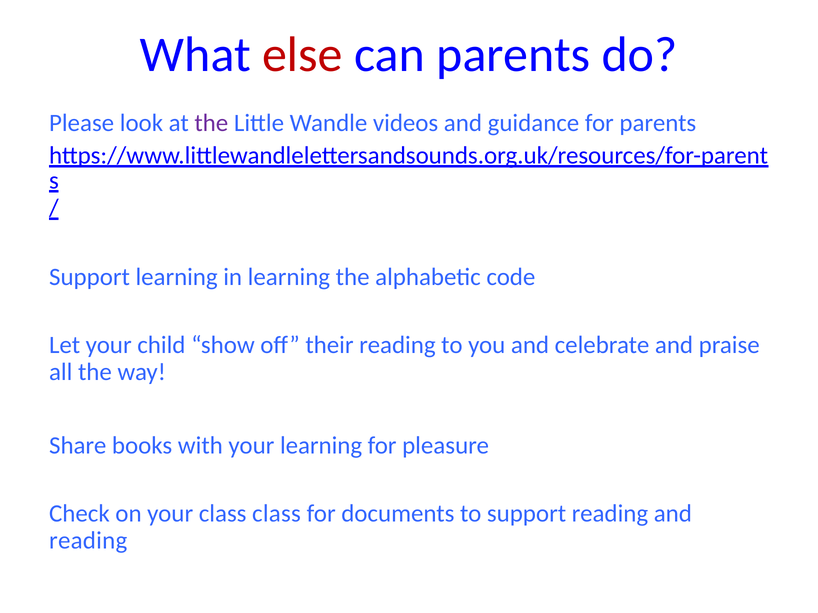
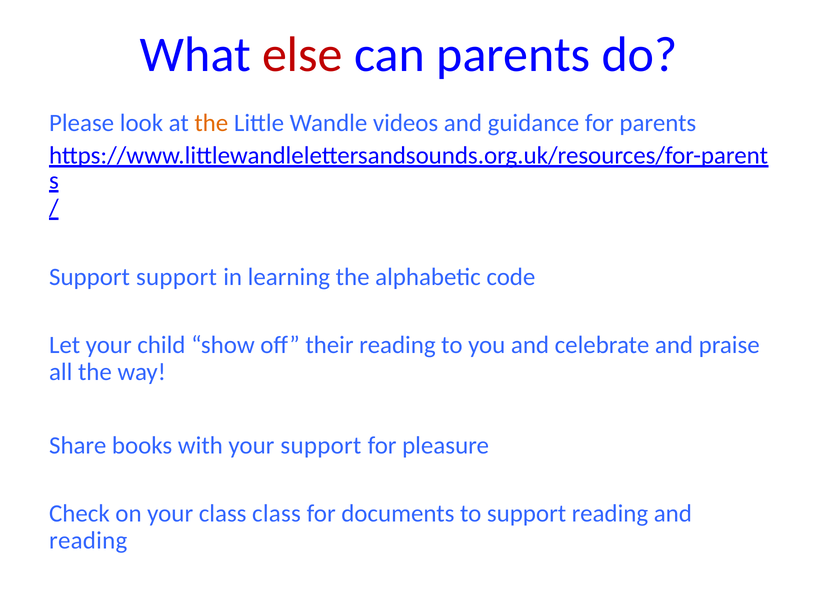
the colour: purple -> orange (211, 123)
Support learning: learning -> support (176, 277)
your learning: learning -> support (321, 446)
